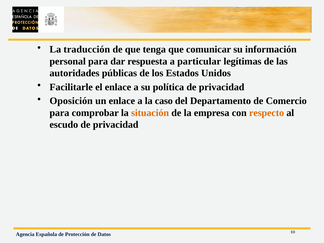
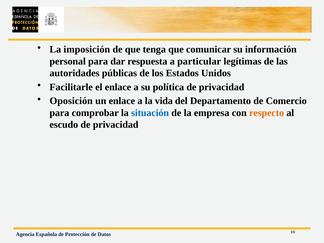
traducción: traducción -> imposición (87, 49)
caso: caso -> vida (164, 101)
situación colour: orange -> blue (150, 113)
